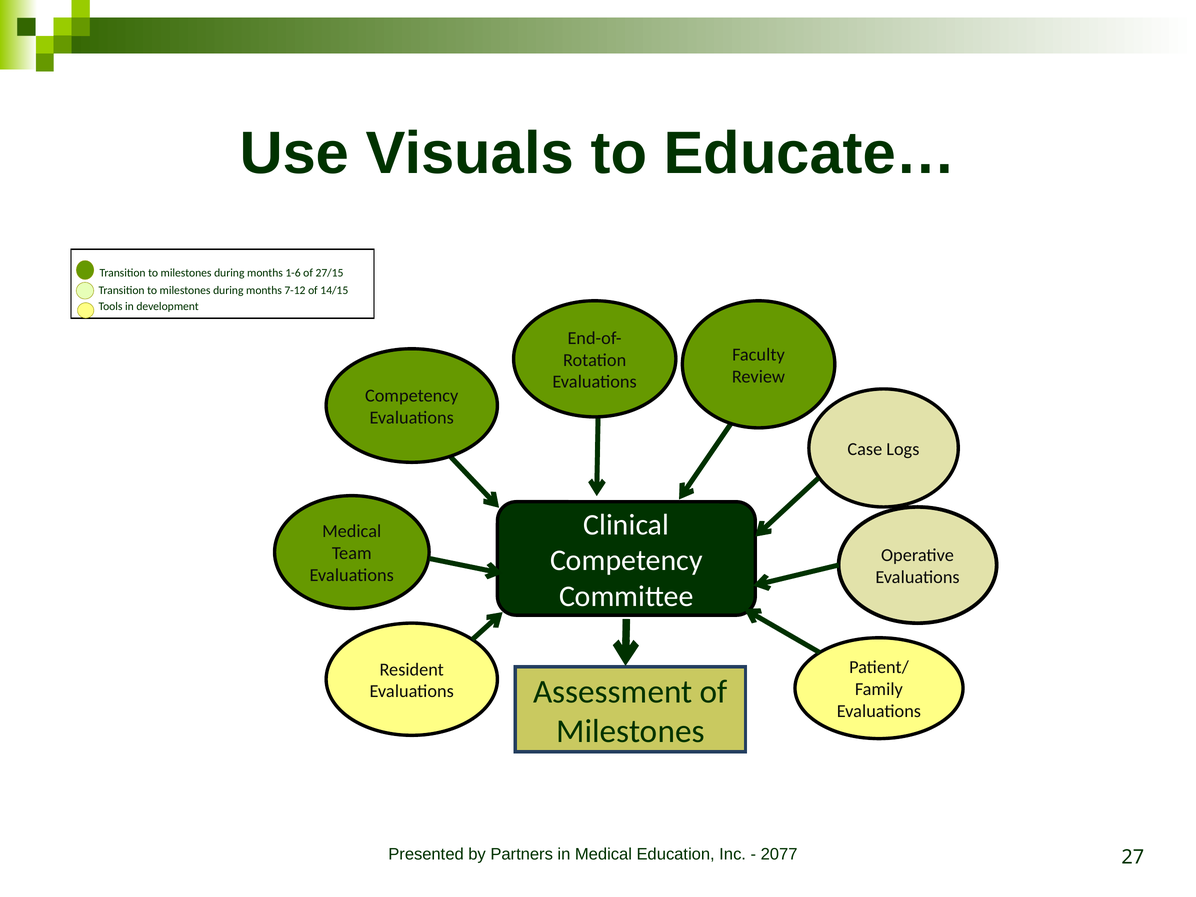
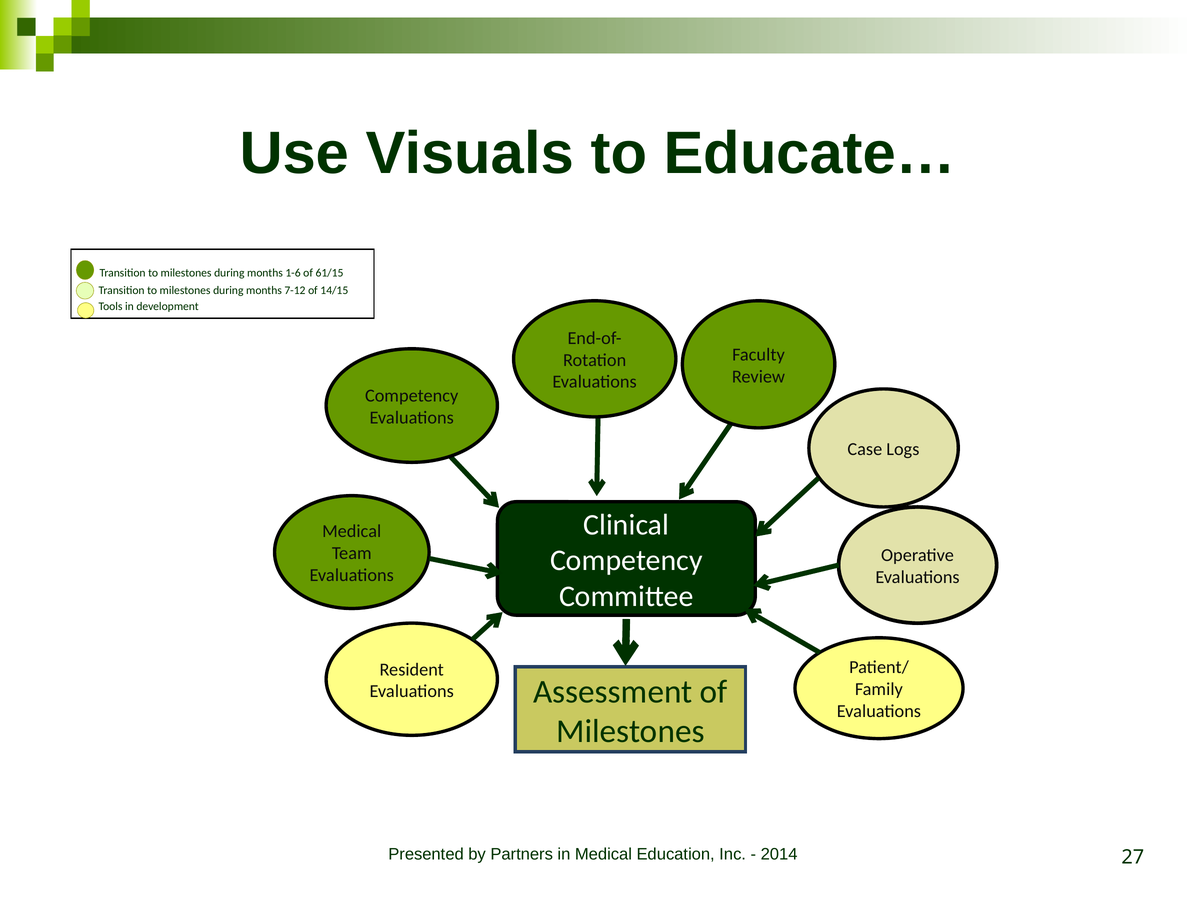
27/15: 27/15 -> 61/15 (329, 273)
2077: 2077 -> 2014 (779, 854)
